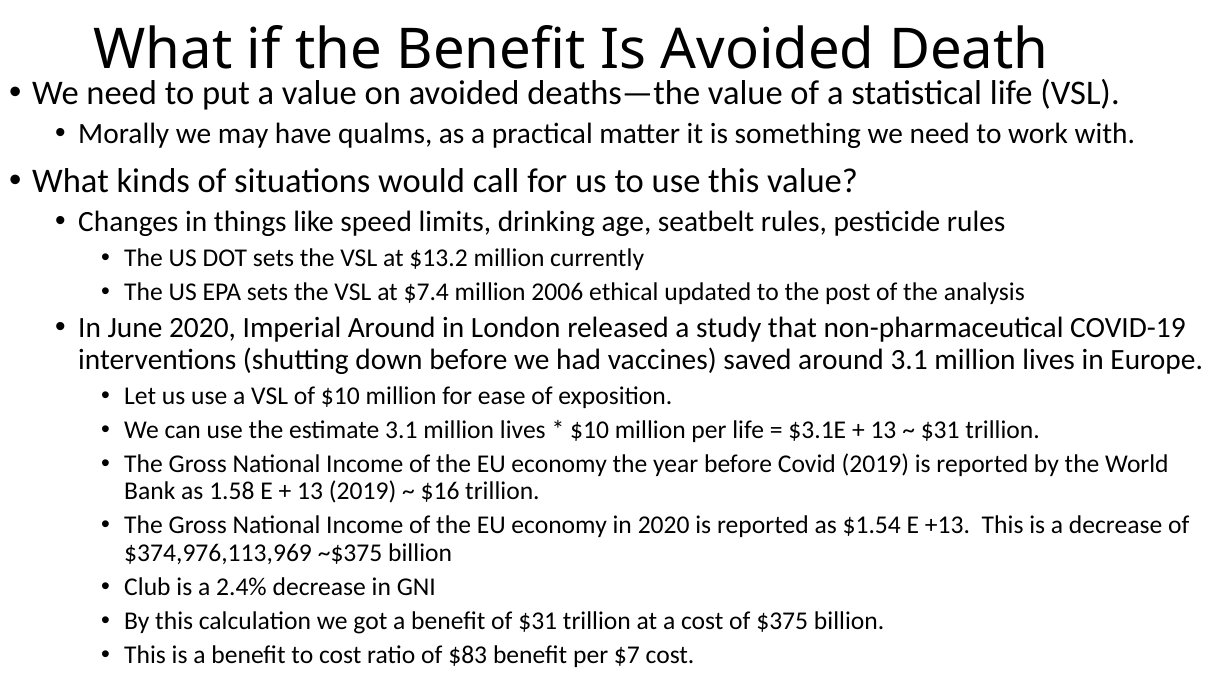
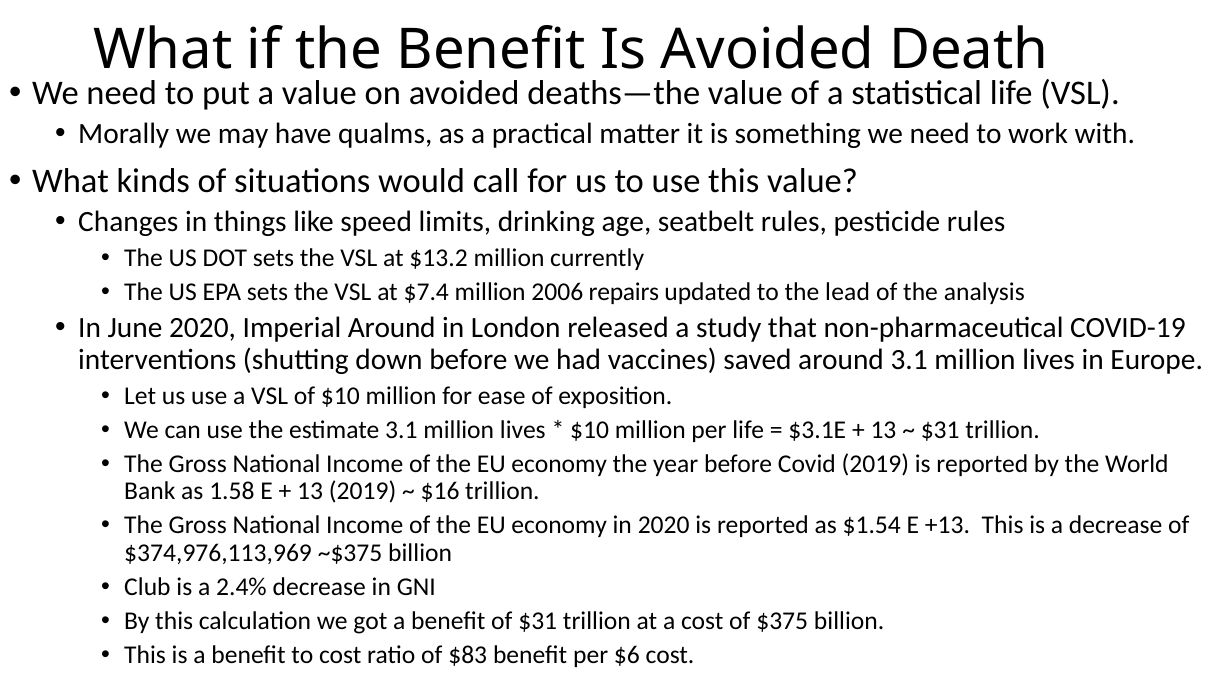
ethical: ethical -> repairs (624, 292)
post: post -> lead (848, 292)
$7: $7 -> $6 (627, 655)
